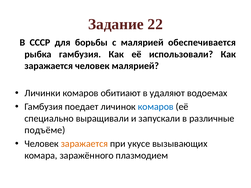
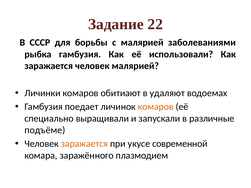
обеспечивается: обеспечивается -> заболеваниями (202, 43)
комаров colour: blue -> orange (156, 107)
вызывающих: вызывающих -> современной (180, 144)
